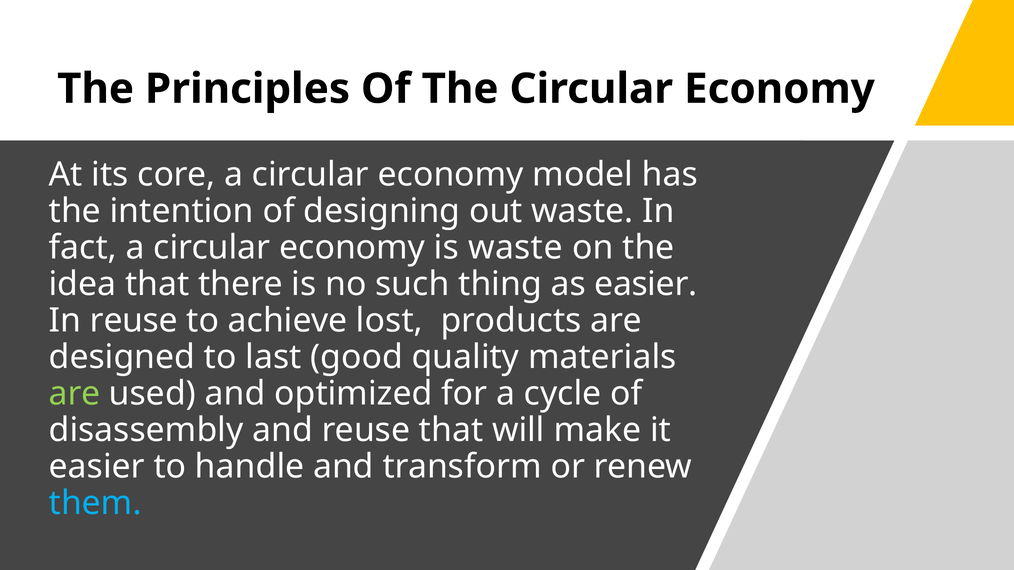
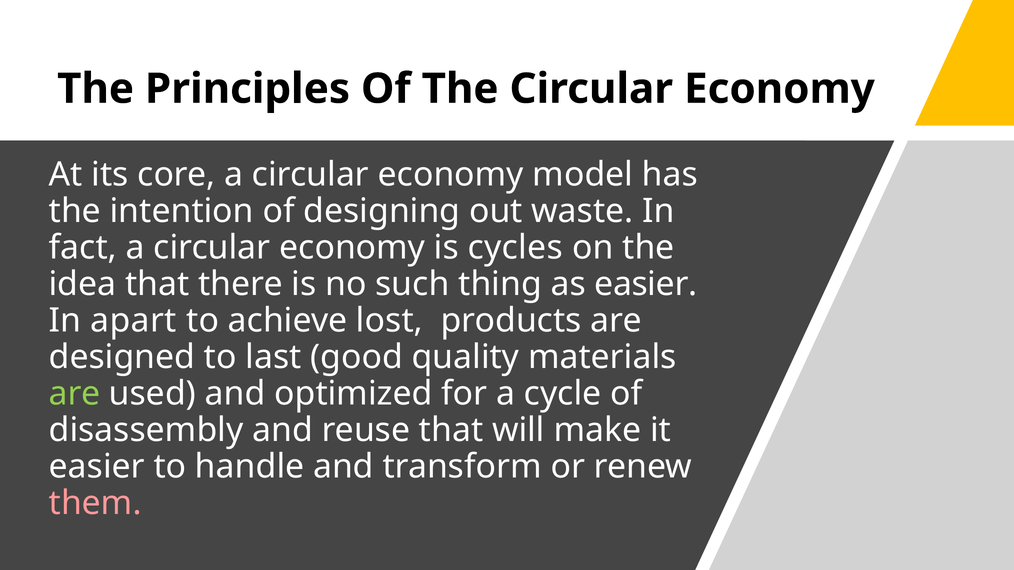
is waste: waste -> cycles (515, 248)
In reuse: reuse -> apart (134, 321)
them colour: light blue -> pink (95, 503)
